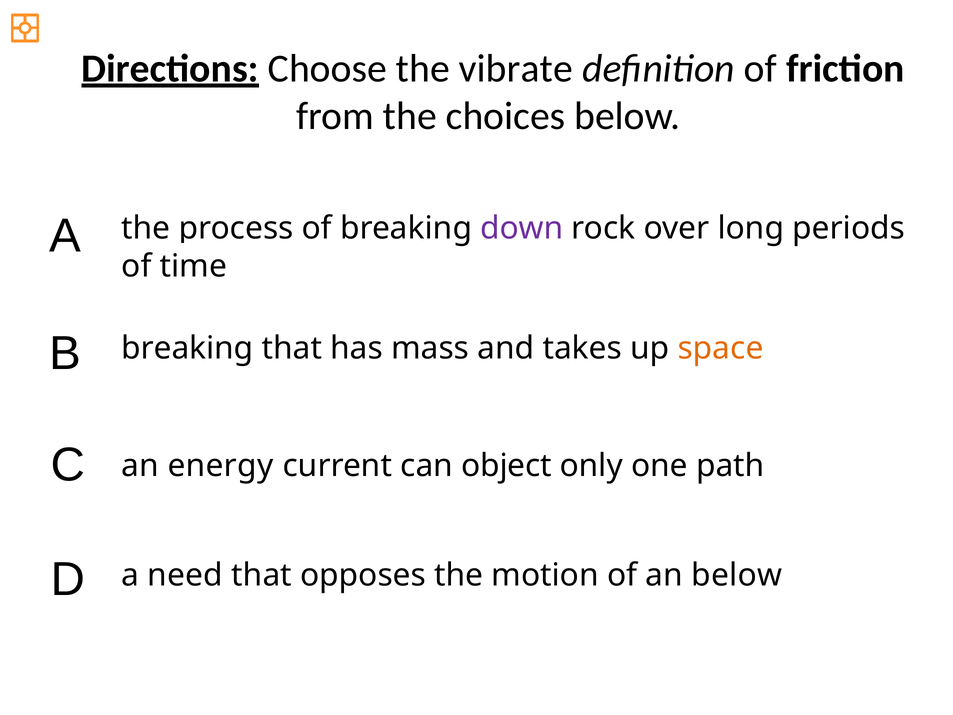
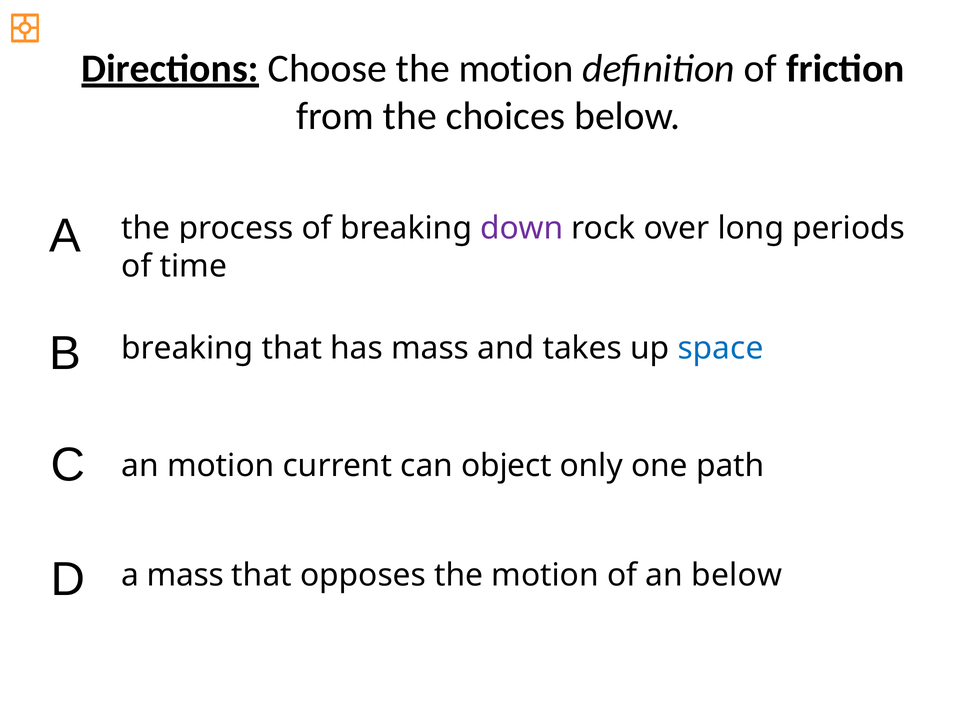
Choose the vibrate: vibrate -> motion (516, 68)
space colour: orange -> blue (721, 348)
an energy: energy -> motion (221, 465)
a need: need -> mass (185, 575)
